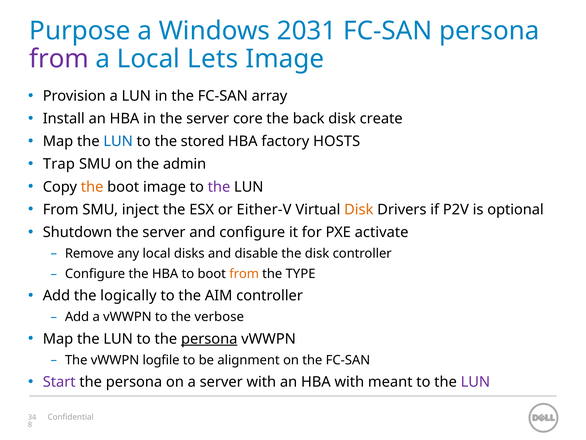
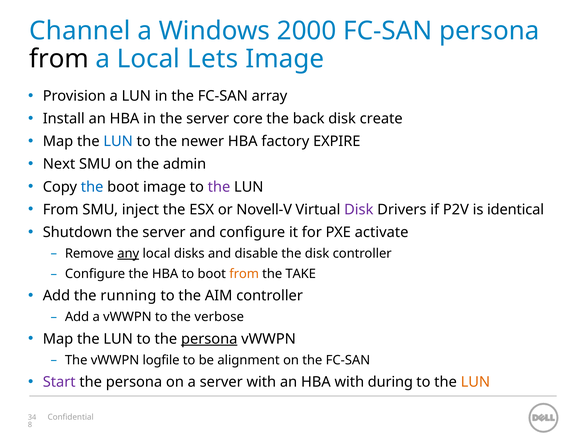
Purpose: Purpose -> Channel (80, 31)
2031: 2031 -> 2000 (307, 31)
from colour: purple -> black (59, 59)
stored: stored -> newer (203, 141)
HOSTS: HOSTS -> EXPIRE (337, 141)
Trap: Trap -> Next (59, 164)
the colour: orange -> blue (92, 187)
Either-V: Either-V -> Novell-V (264, 209)
Disk colour: orange -> purple (359, 209)
optional: optional -> identical (516, 209)
any underline: none -> present (128, 253)
TYPE: TYPE -> TAKE (301, 274)
logically: logically -> running (128, 295)
meant: meant -> during (390, 382)
LUN colour: purple -> orange (475, 382)
